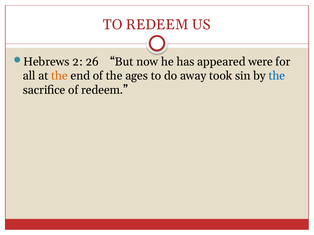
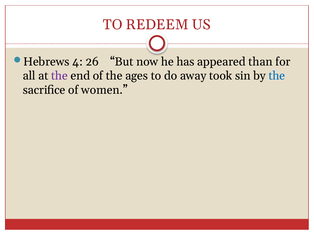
2: 2 -> 4 (78, 62)
were: were -> than (260, 62)
the colour: orange -> purple (59, 76)
of redeem: redeem -> women (105, 90)
